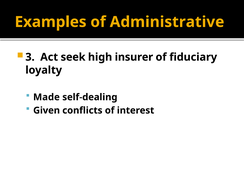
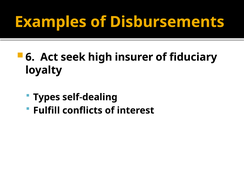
Administrative: Administrative -> Disbursements (167, 22)
3: 3 -> 6 (30, 57)
Made: Made -> Types (47, 97)
Given: Given -> Fulfill (47, 110)
